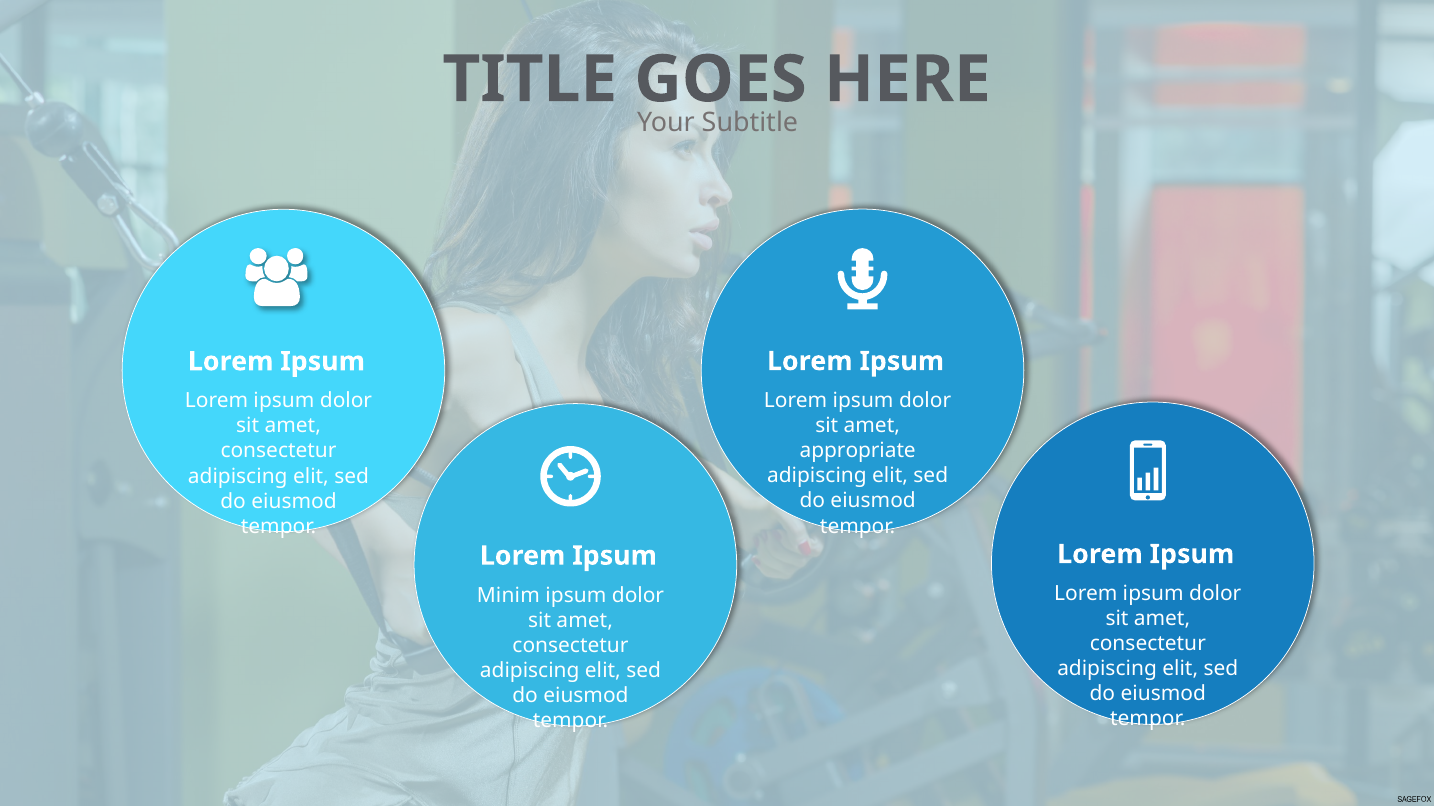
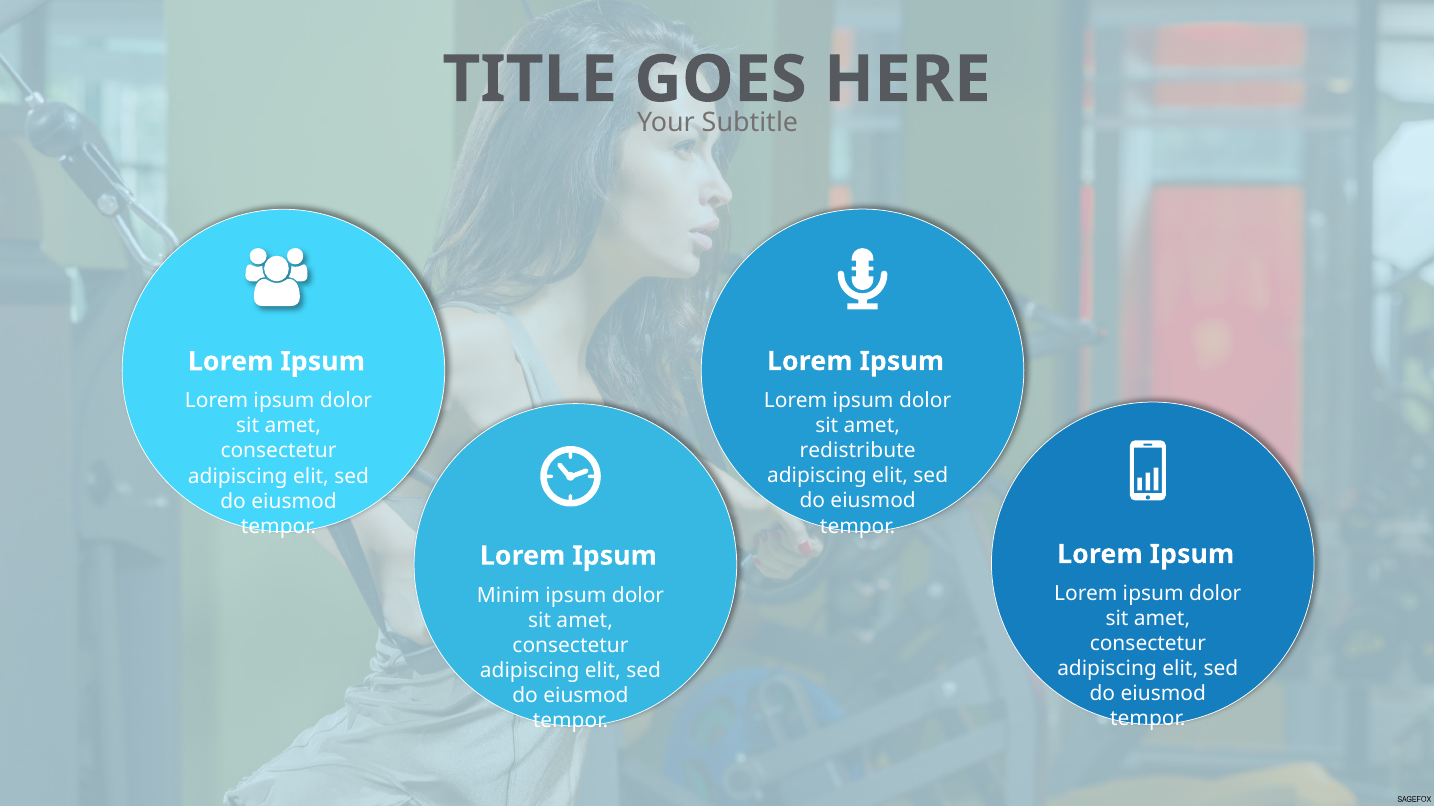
appropriate: appropriate -> redistribute (858, 451)
